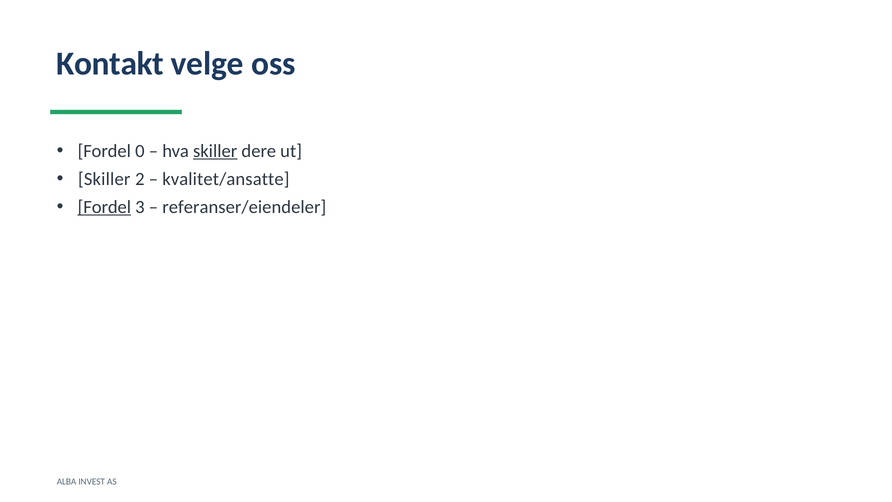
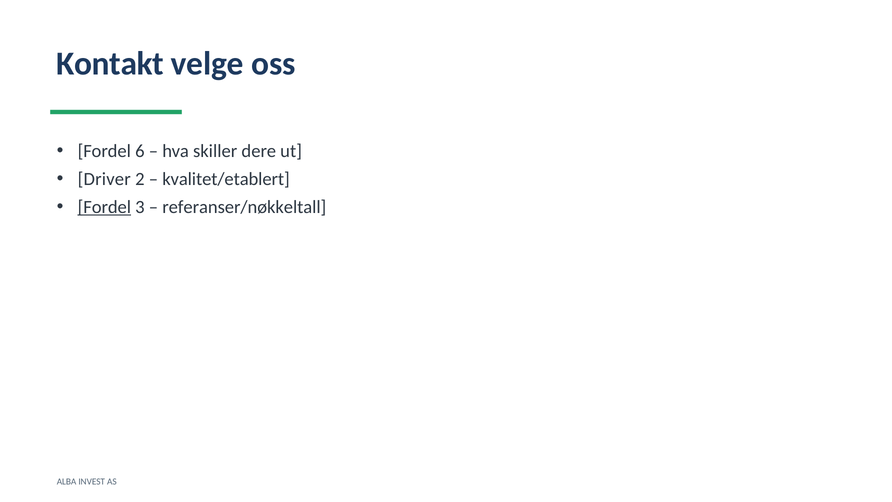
0: 0 -> 6 (140, 151)
skiller underline: present -> none (215, 151)
Skiller: Skiller -> Driver (104, 179)
kvalitet/ansatte: kvalitet/ansatte -> kvalitet/etablert (226, 179)
referanser/eiendeler: referanser/eiendeler -> referanser/nøkkeltall (244, 207)
